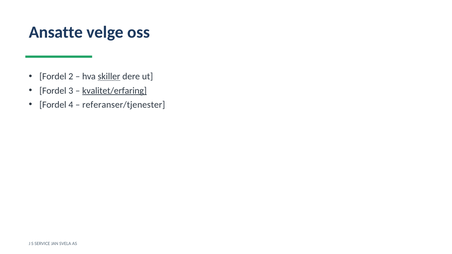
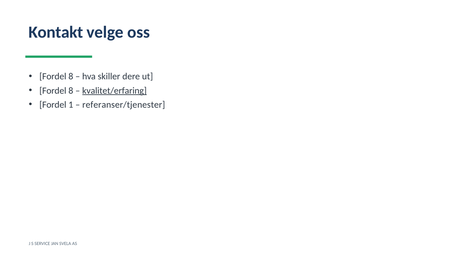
Ansatte: Ansatte -> Kontakt (56, 32)
2: 2 -> 8 (71, 77)
skiller underline: present -> none (109, 77)
3: 3 -> 8 (71, 91)
4: 4 -> 1 (71, 105)
